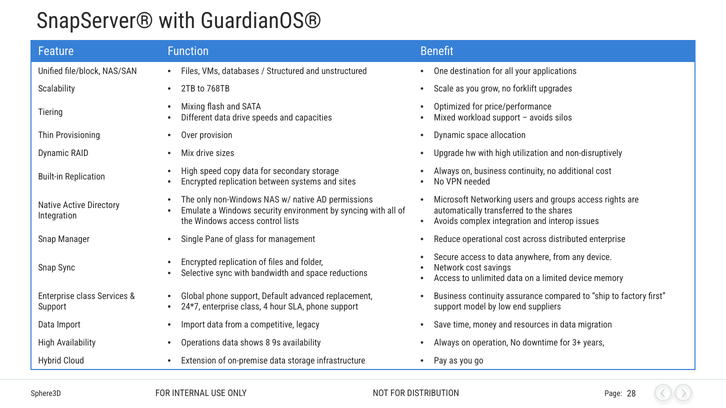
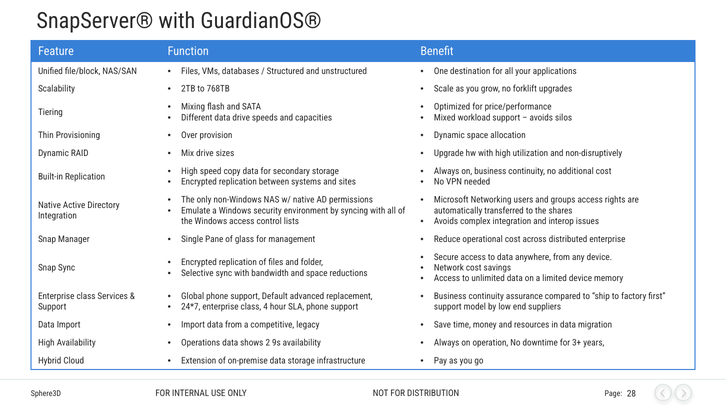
8: 8 -> 2 (268, 343)
